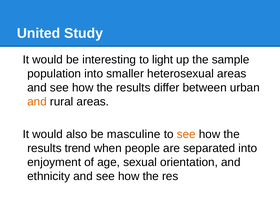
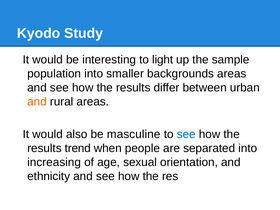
United: United -> Kyodo (39, 33)
heterosexual: heterosexual -> backgrounds (181, 74)
see colour: orange -> blue (186, 134)
enjoyment: enjoyment -> increasing (54, 162)
